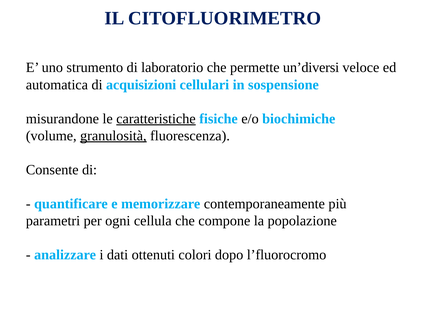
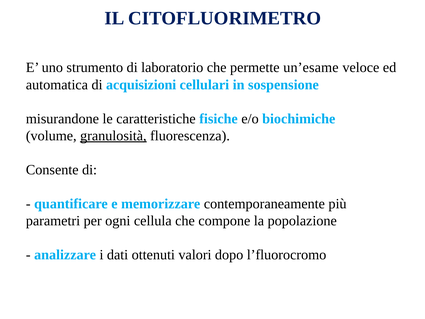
un’diversi: un’diversi -> un’esame (311, 68)
caratteristiche underline: present -> none (156, 119)
colori: colori -> valori (195, 255)
